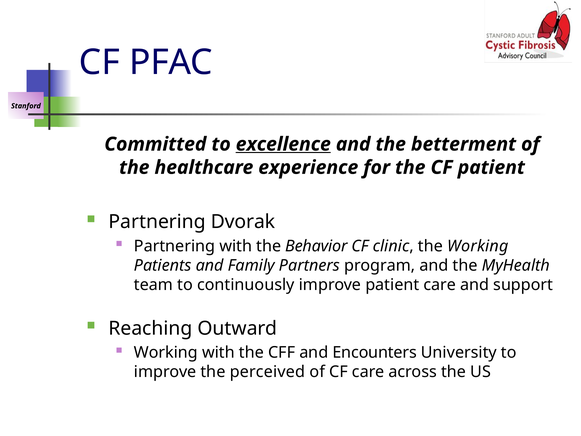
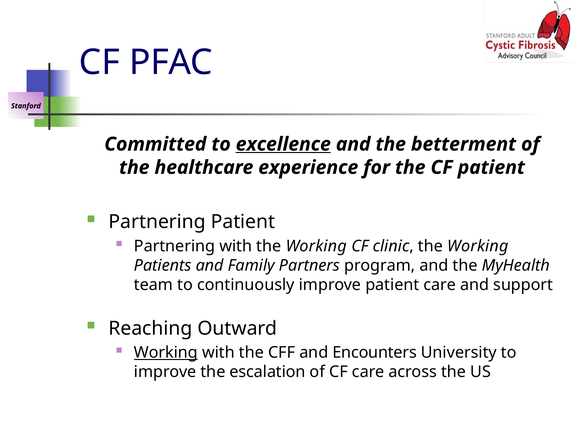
Partnering Dvorak: Dvorak -> Patient (243, 222)
with the Behavior: Behavior -> Working (316, 246)
Working underline: none -> present (166, 352)
perceived: perceived -> escalation (268, 372)
